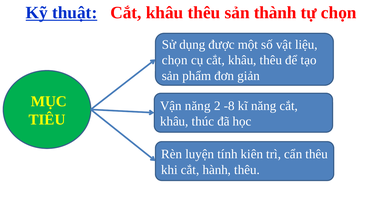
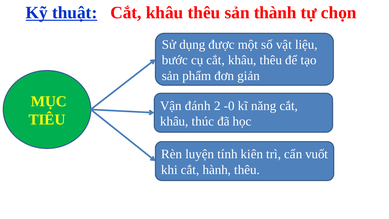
chọn: chọn -> bước (175, 60)
Vận năng: năng -> đánh (198, 106)
-8: -8 -> -0 (229, 106)
cẩn thêu: thêu -> vuốt (317, 154)
